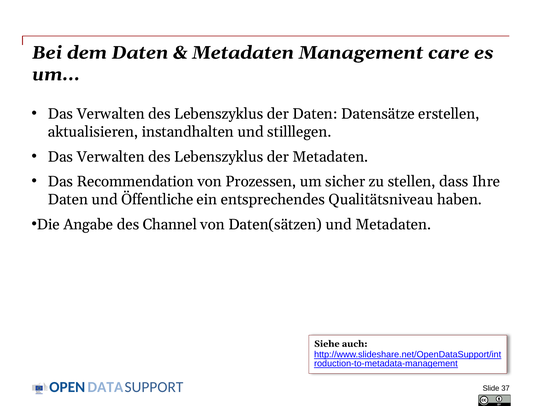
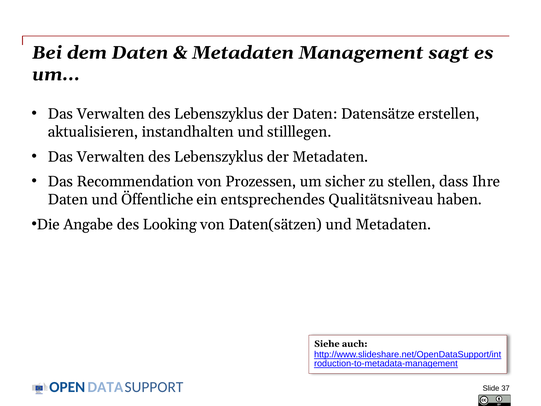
care: care -> sagt (449, 53)
Channel: Channel -> Looking (170, 224)
